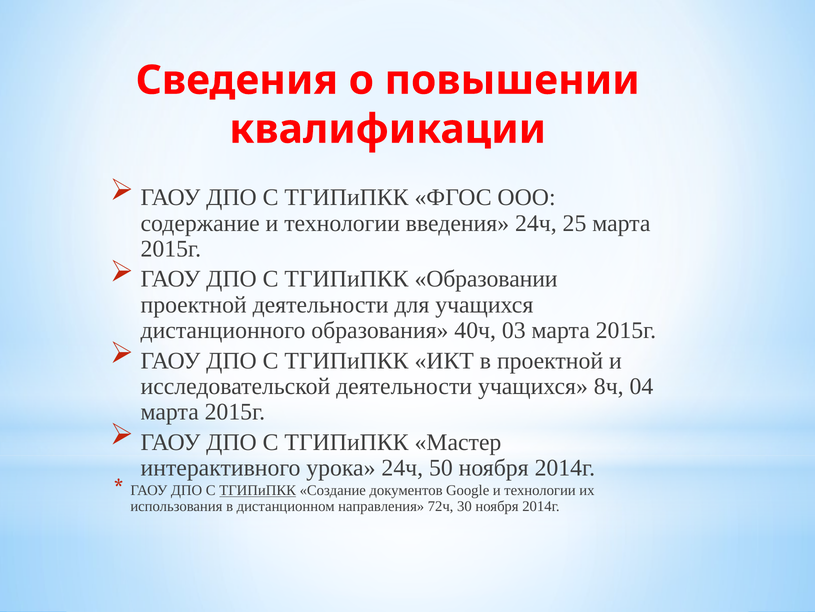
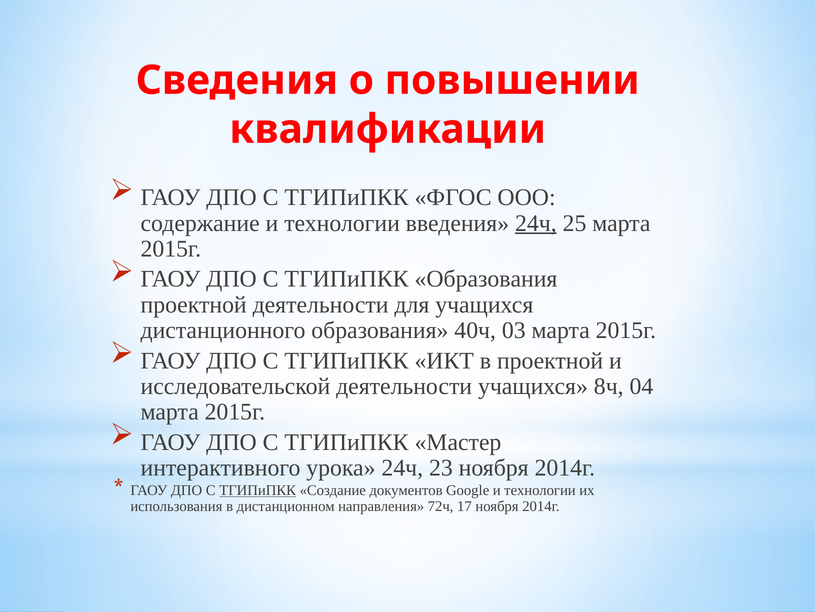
24ч underline: none -> present (536, 223)
ТГИПиПКК Образовании: Образовании -> Образования (486, 279)
50: 50 -> 23 (441, 467)
30: 30 -> 17 (464, 506)
